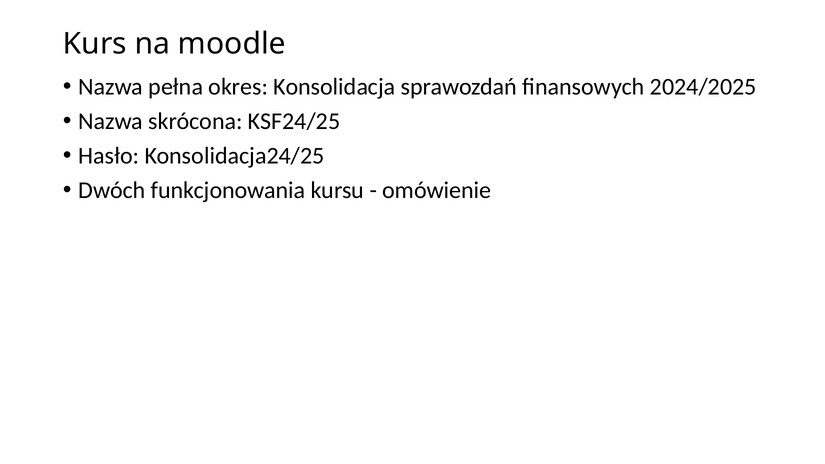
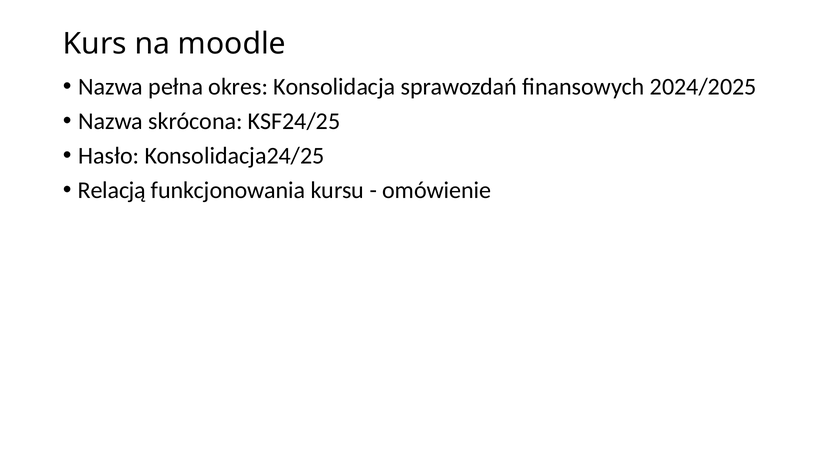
Dwóch: Dwóch -> Relacją (112, 190)
